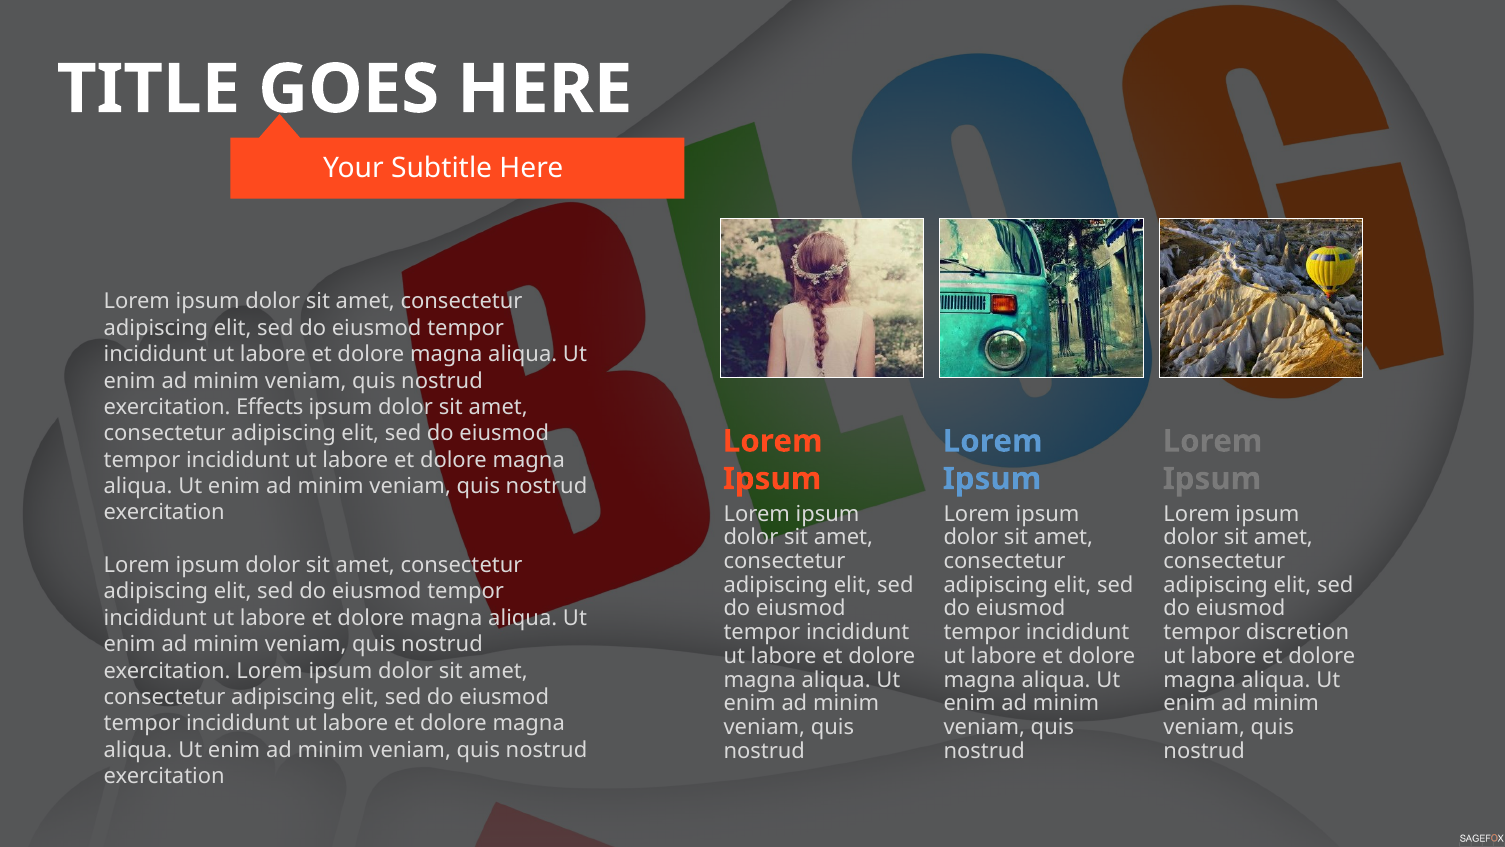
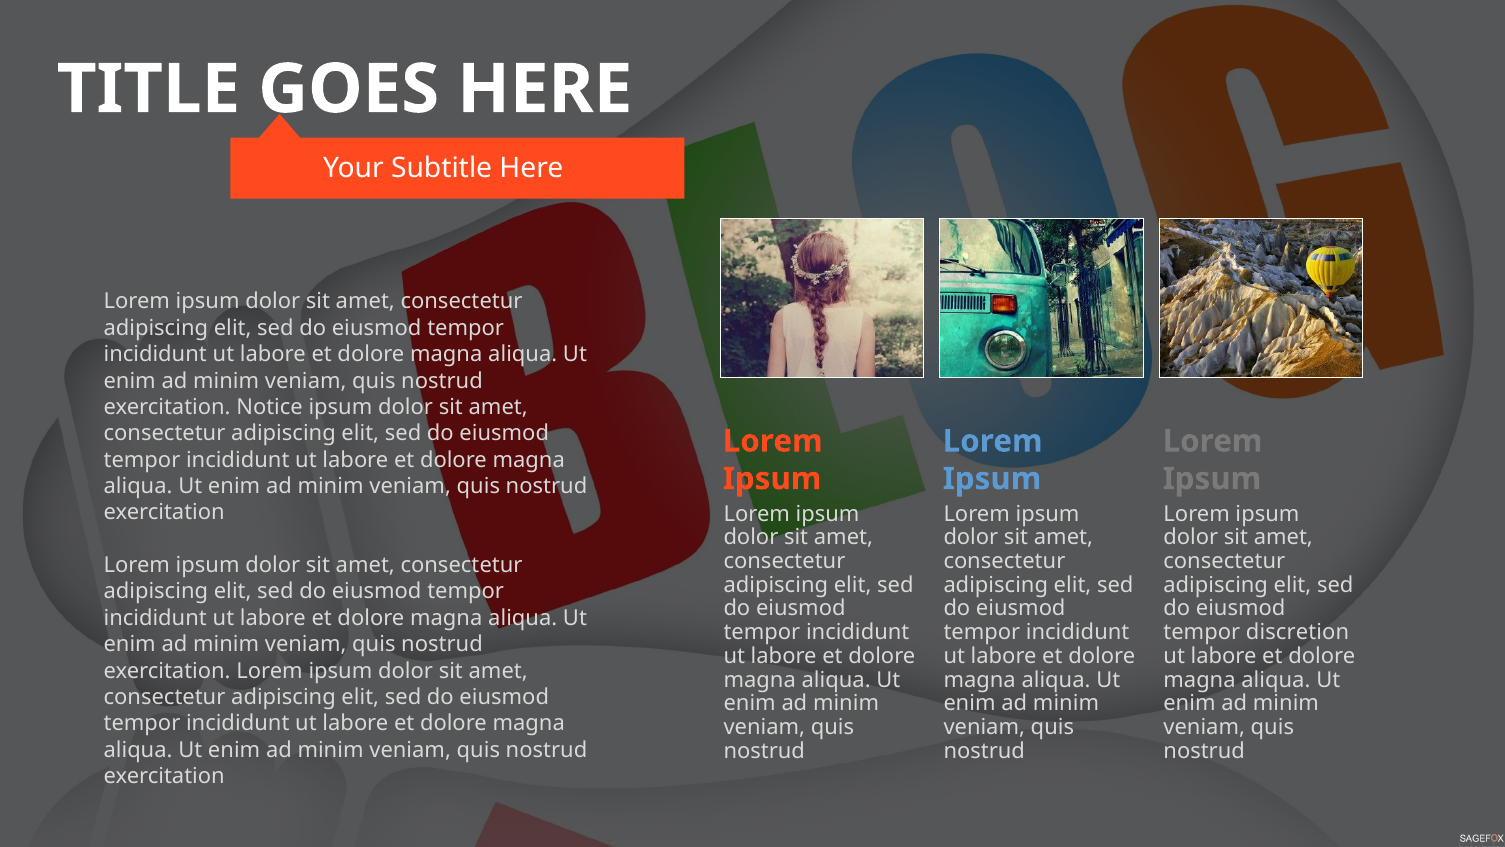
Effects: Effects -> Notice (270, 407)
